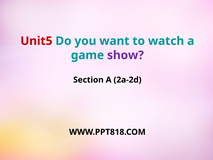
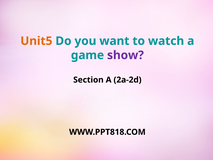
Unit5 colour: red -> orange (36, 41)
